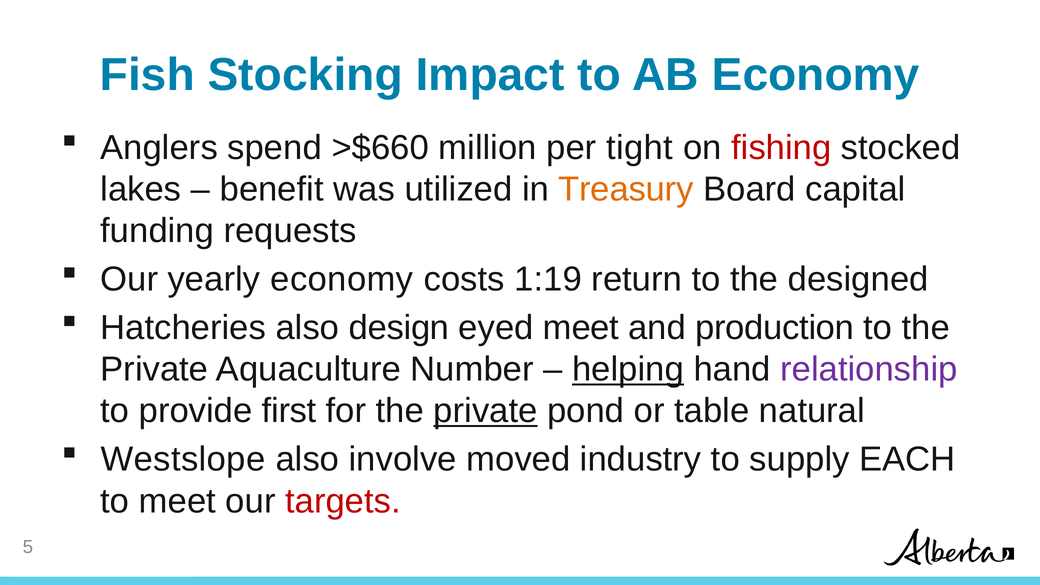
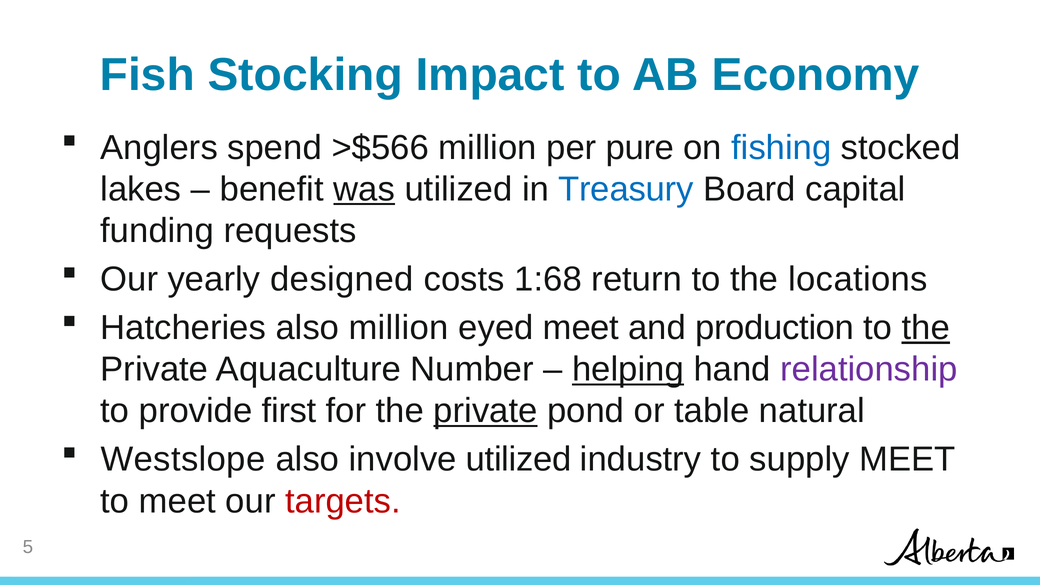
>$660: >$660 -> >$566 (380, 148)
tight: tight -> pure (640, 148)
fishing colour: red -> blue (781, 148)
was underline: none -> present (364, 189)
Treasury colour: orange -> blue (626, 189)
yearly economy: economy -> designed (342, 279)
1:19: 1:19 -> 1:68 (548, 279)
designed: designed -> locations (858, 279)
also design: design -> million (399, 328)
the underline: none -> present (926, 328)
involve moved: moved -> utilized (519, 460)
supply EACH: EACH -> MEET (907, 460)
